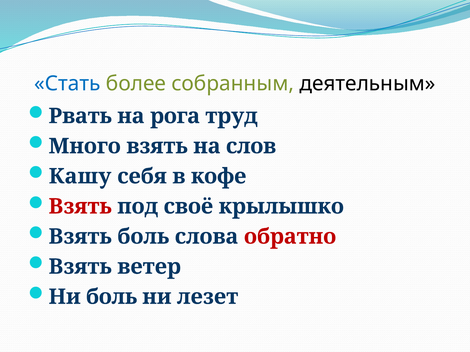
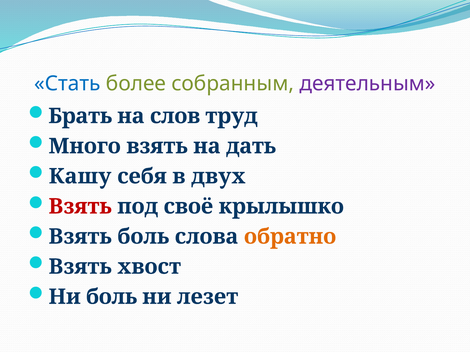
деятельным colour: black -> purple (368, 84)
Рвать: Рвать -> Брать (80, 116)
рога: рога -> слов (175, 116)
слов: слов -> дать (251, 146)
кофе: кофе -> двух (218, 177)
обратно colour: red -> orange (290, 237)
ветер: ветер -> хвост (149, 267)
